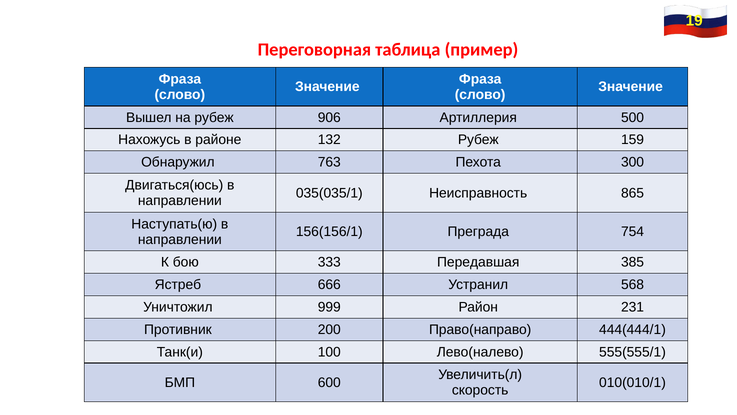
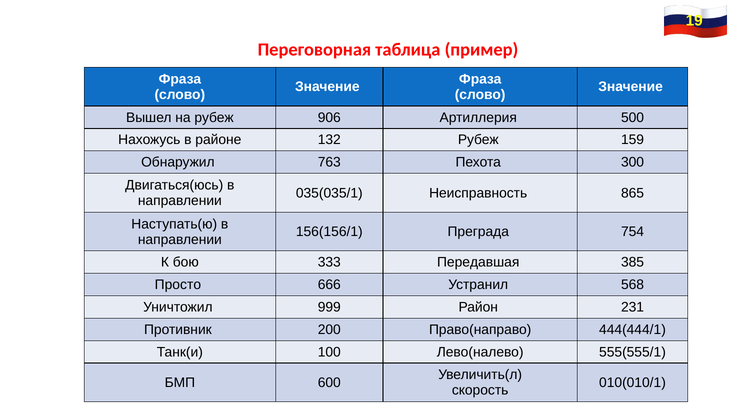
Ястреб: Ястреб -> Просто (178, 284)
